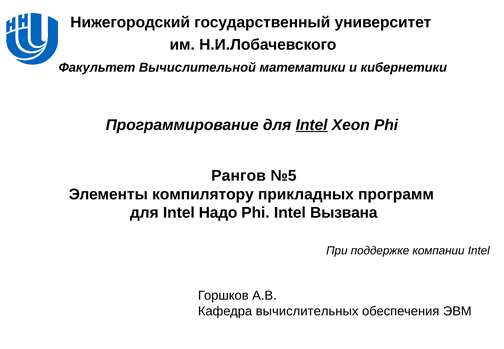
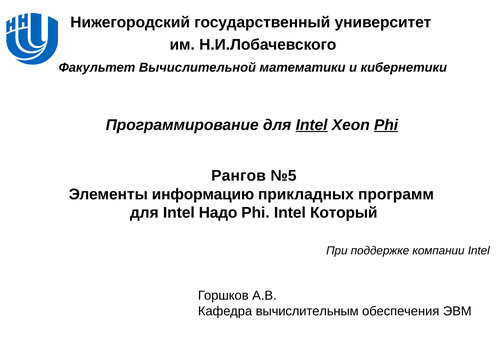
Phi underline: none -> present (386, 125)
компилятору: компилятору -> информацию (203, 194)
Вызвана: Вызвана -> Который (344, 213)
вычислительных: вычислительных -> вычислительным (307, 311)
